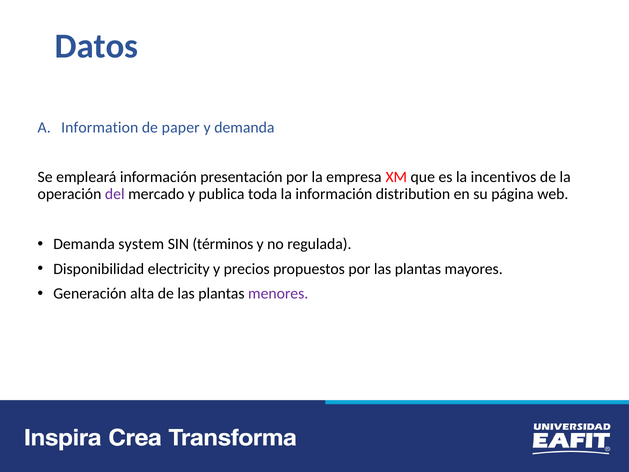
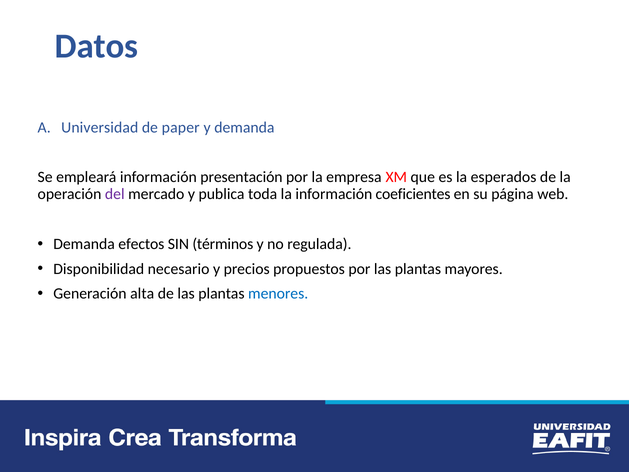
Information: Information -> Universidad (100, 127)
incentivos: incentivos -> esperados (504, 177)
distribution: distribution -> coeficientes (413, 194)
system: system -> efectos (141, 244)
electricity: electricity -> necesario (179, 269)
menores colour: purple -> blue (278, 294)
